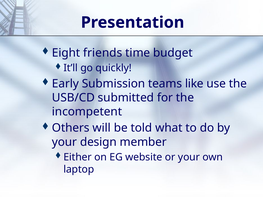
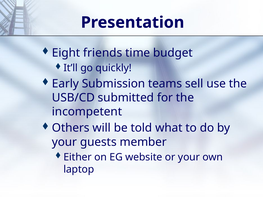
like: like -> sell (194, 84)
design: design -> guests (98, 142)
